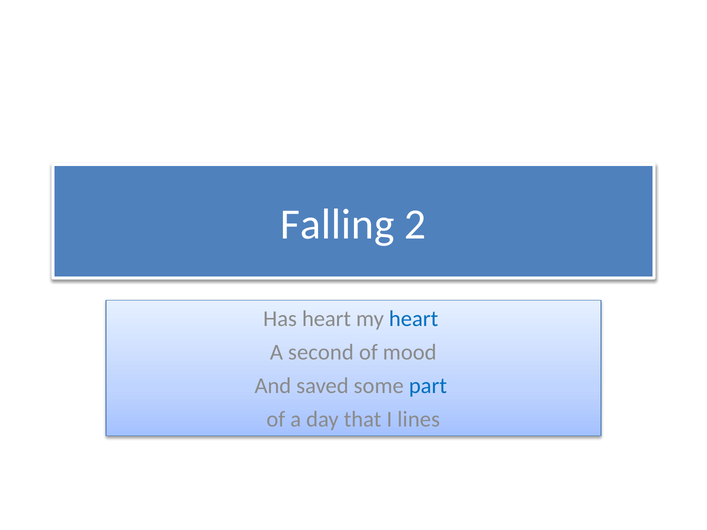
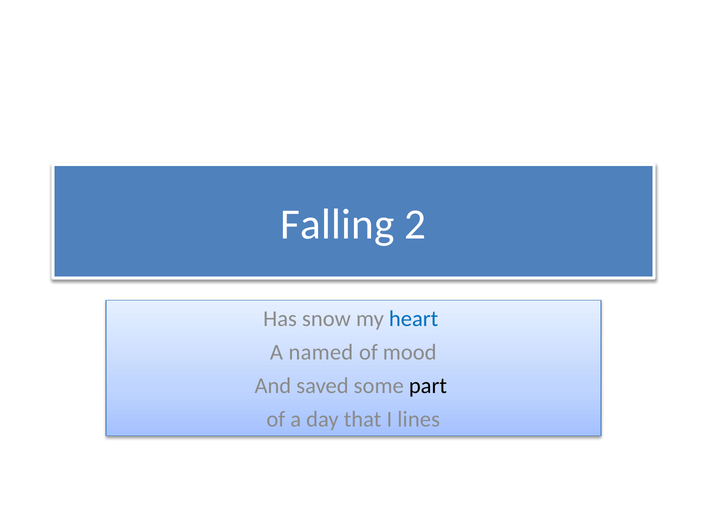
Has heart: heart -> snow (326, 319)
second: second -> named (321, 353)
part colour: blue -> black (428, 386)
